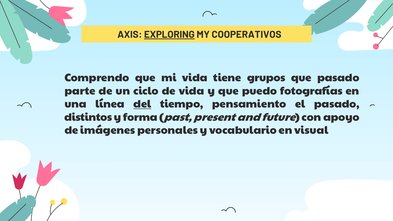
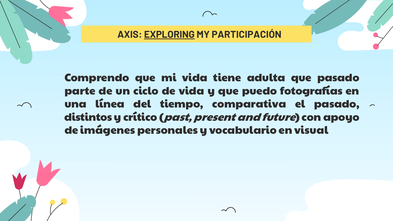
COOPERATIVOS: COOPERATIVOS -> PARTICIPACIÓN (247, 35)
grupos: grupos -> adulta (266, 78)
del underline: present -> none (142, 104)
pensamiento: pensamiento -> comparativa (249, 104)
forma: forma -> crítico (140, 117)
